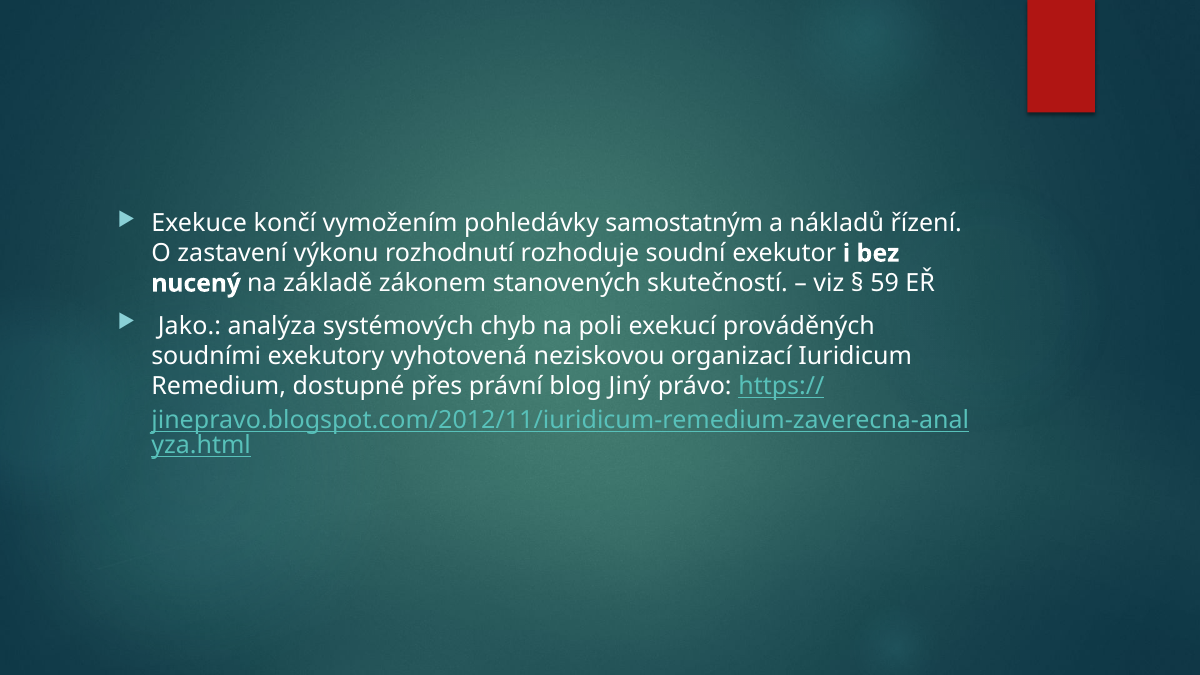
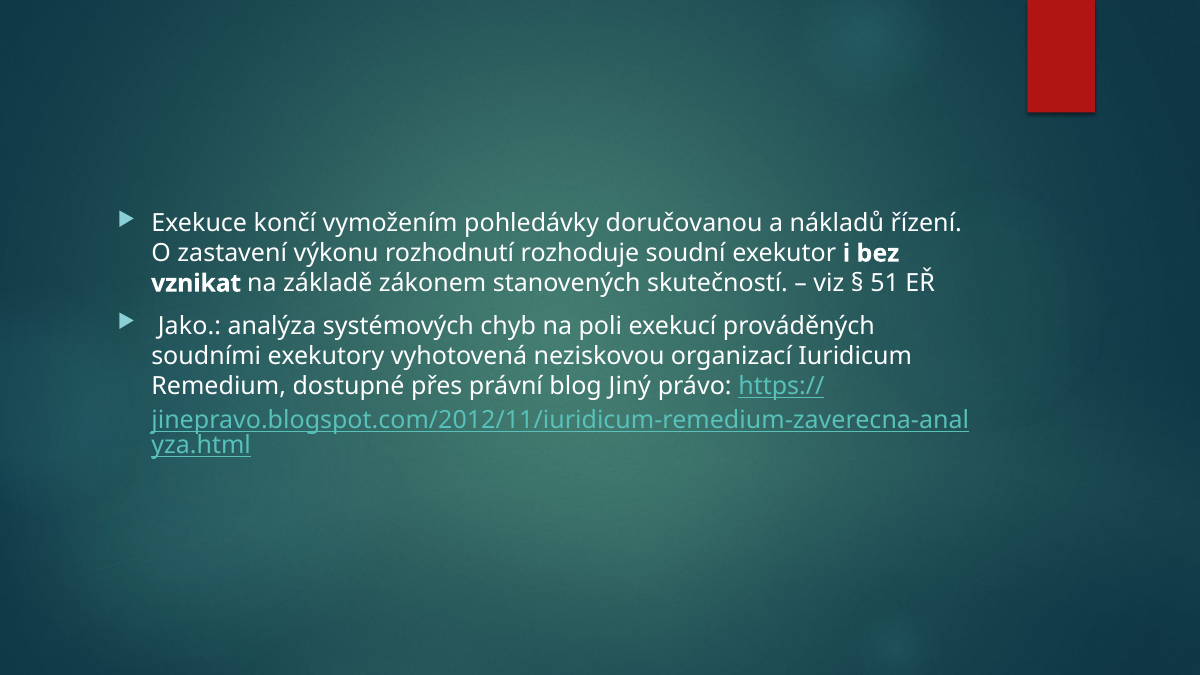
samostatným: samostatným -> doručovanou (684, 223)
nucený: nucený -> vznikat (196, 283)
59: 59 -> 51 (885, 283)
